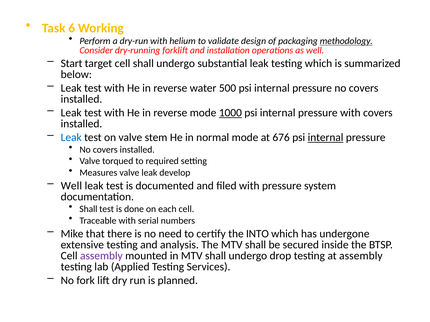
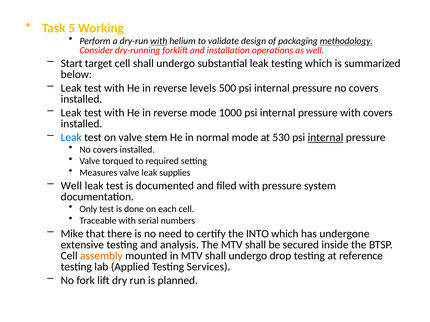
6: 6 -> 5 (72, 28)
with underline: none -> present (159, 41)
water: water -> levels (203, 88)
1000 underline: present -> none (230, 113)
676: 676 -> 530 (281, 138)
develop: develop -> supplies (175, 173)
Shall: Shall -> Only (88, 209)
assembly colour: purple -> orange (101, 256)
at assembly: assembly -> reference (361, 256)
